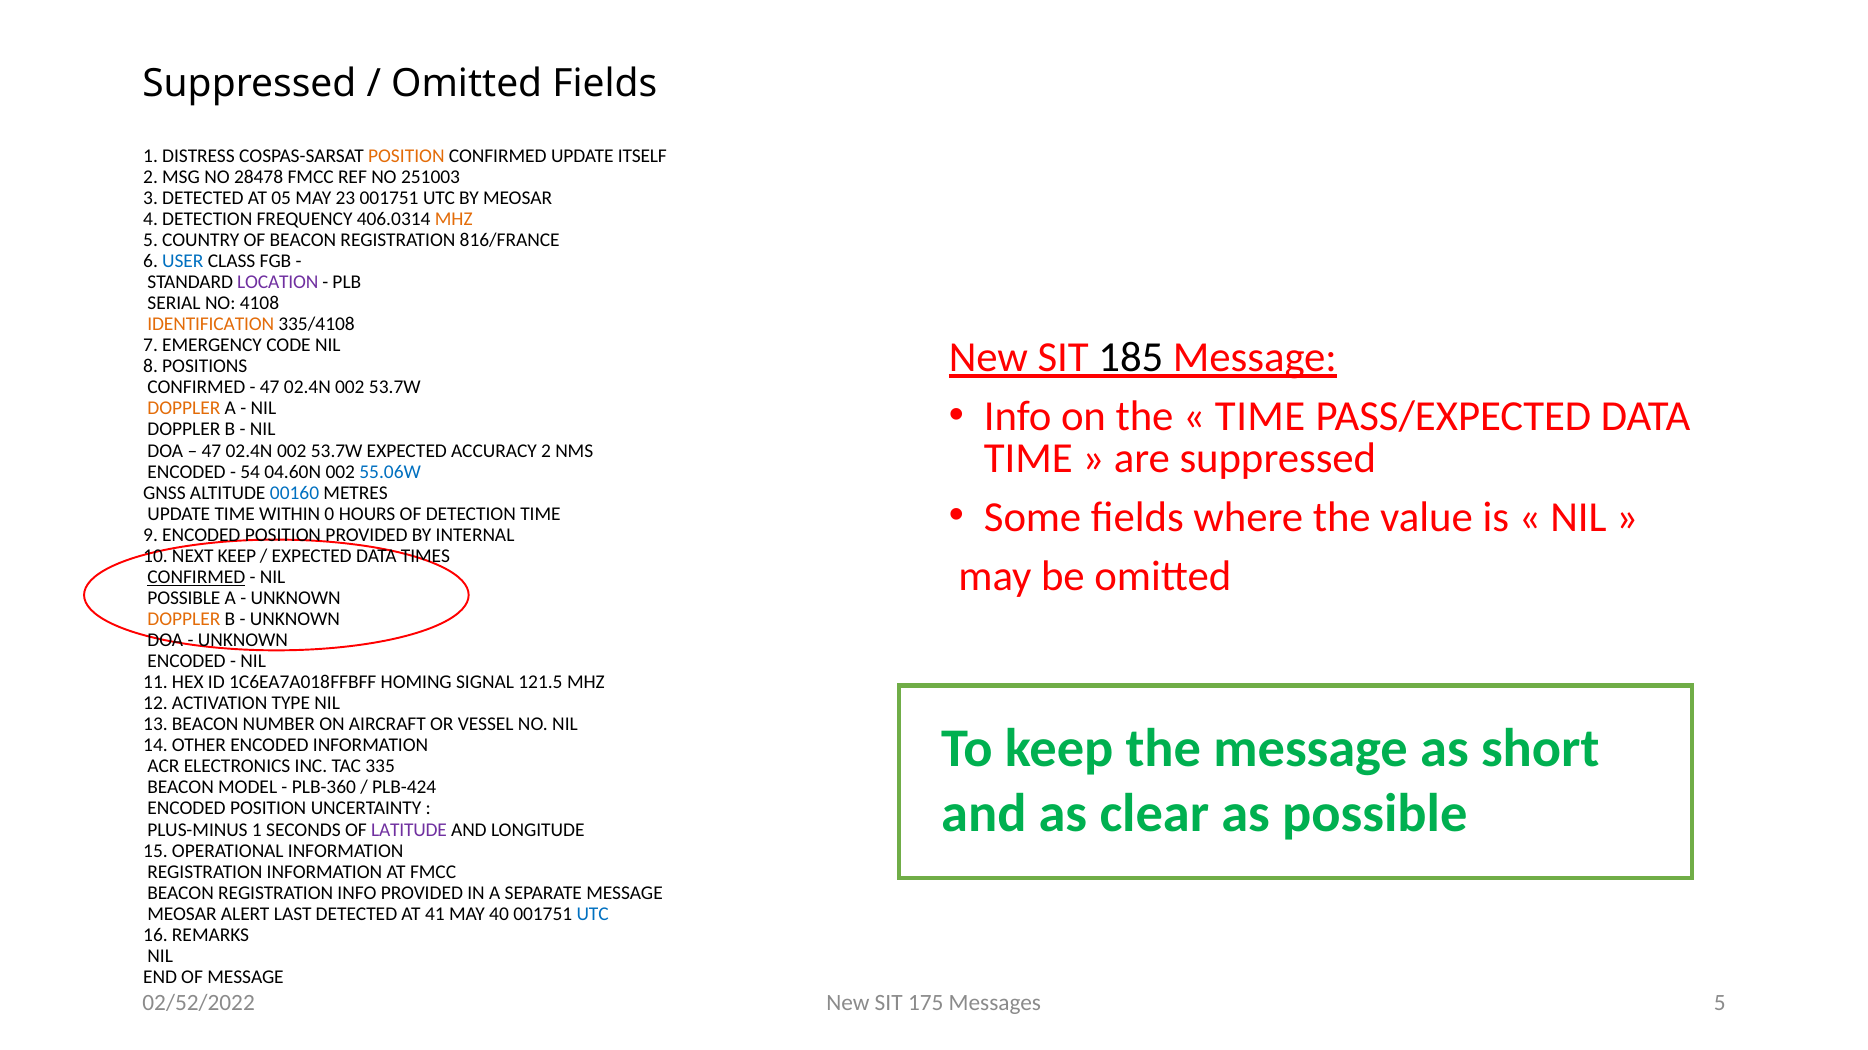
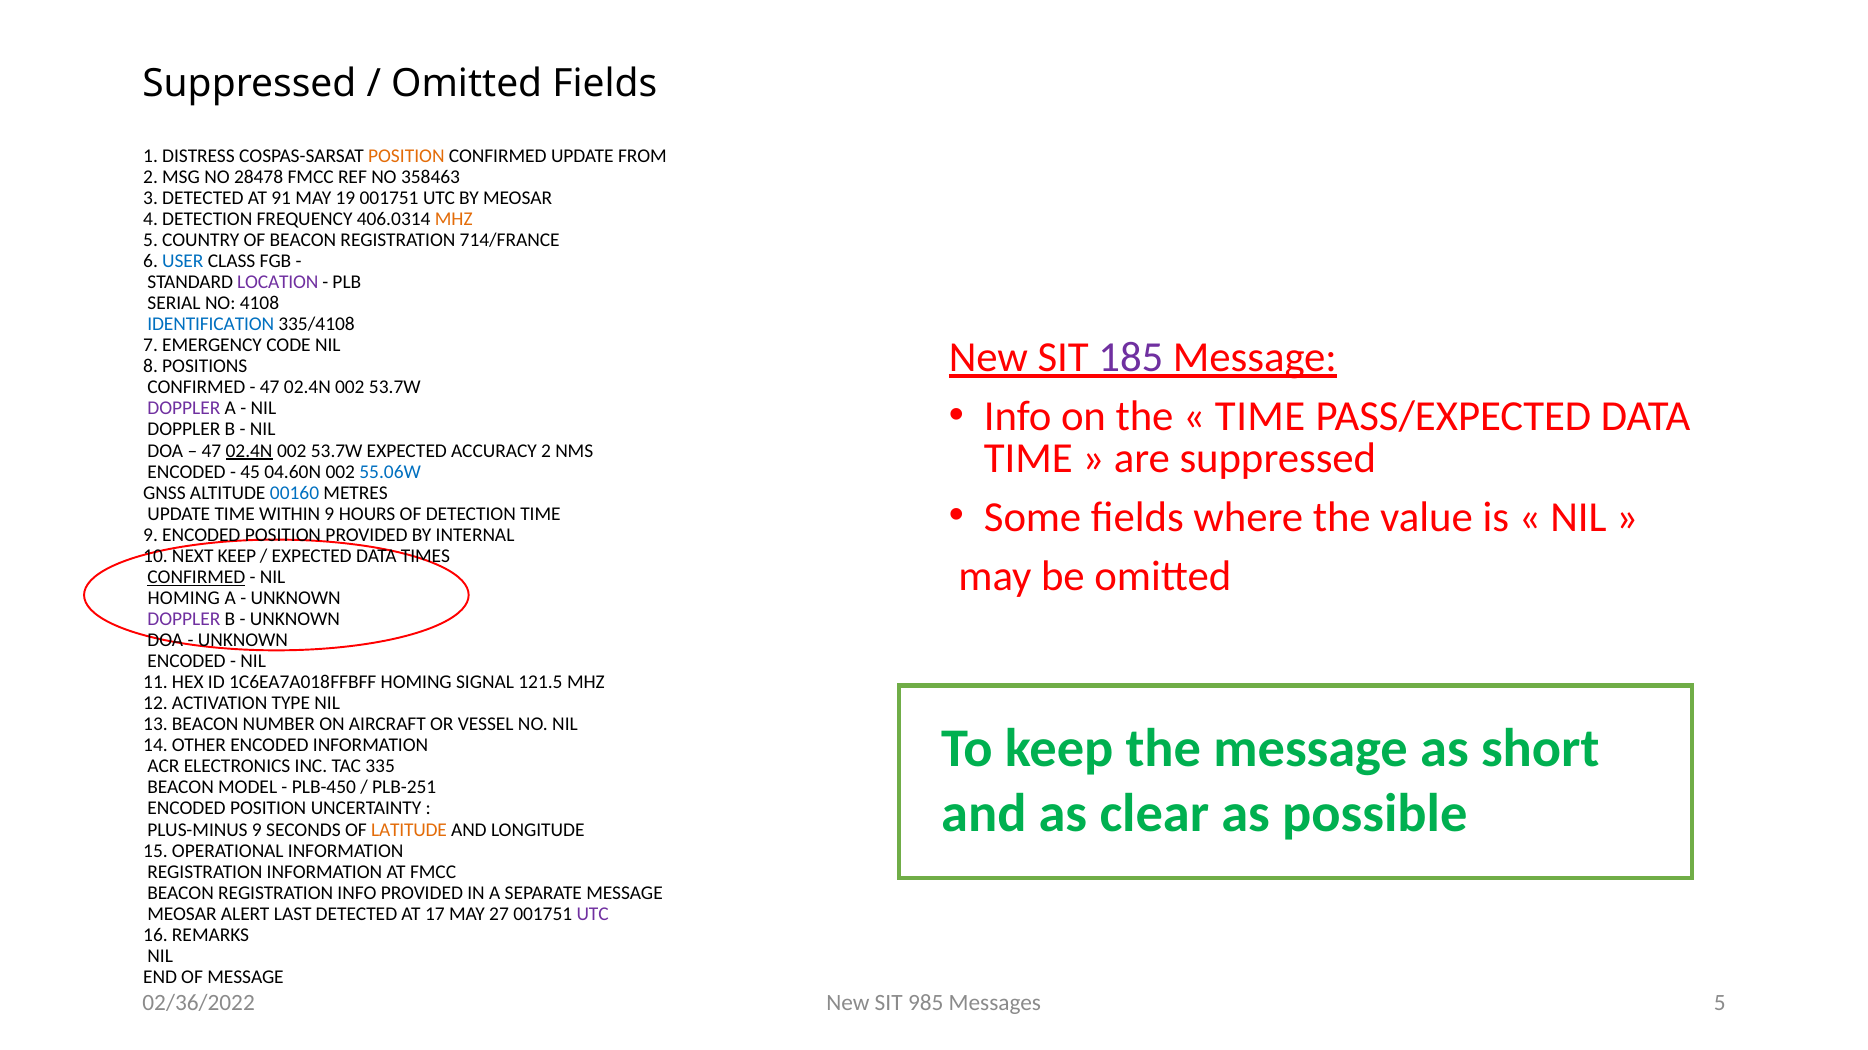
ITSELF: ITSELF -> FROM (642, 156)
251003: 251003 -> 358463 (431, 177)
05: 05 -> 91 (281, 198)
23: 23 -> 19 (345, 198)
816/FRANCE: 816/FRANCE -> 714/FRANCE (510, 240)
IDENTIFICATION colour: orange -> blue (211, 325)
185 colour: black -> purple (1131, 358)
DOPPLER colour: orange -> purple (184, 409)
02.4N underline: none -> present (249, 451)
54: 54 -> 45 (250, 472)
WITHIN 0: 0 -> 9 (329, 514)
POSSIBLE: POSSIBLE -> HOMING (184, 598)
DOPPLER colour: orange -> purple (184, 619)
PLB-360: PLB-360 -> PLB-450 (324, 788)
PLB-424: PLB-424 -> PLB-251 (404, 788)
PLUS-MINUS 1: 1 -> 9 (257, 830)
LATITUDE colour: purple -> orange (409, 830)
41: 41 -> 17 (435, 914)
40: 40 -> 27 (499, 914)
UTC colour: blue -> purple (593, 914)
02/52/2022: 02/52/2022 -> 02/36/2022 (199, 1003)
175: 175 -> 985 (926, 1003)
